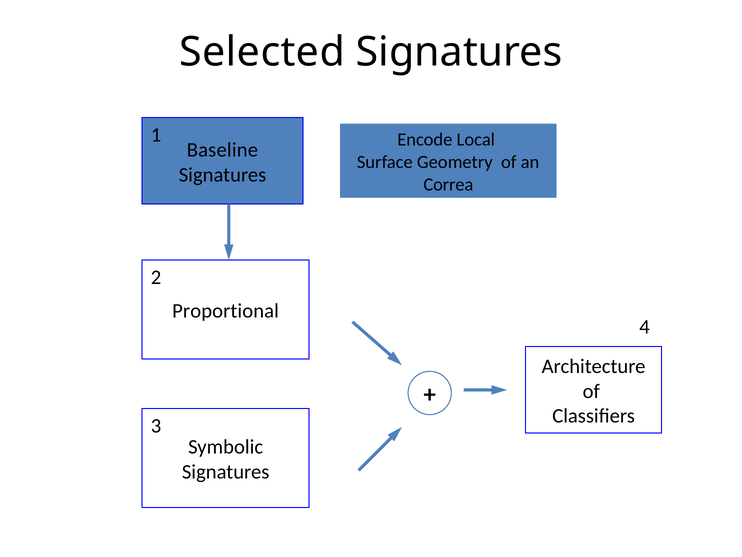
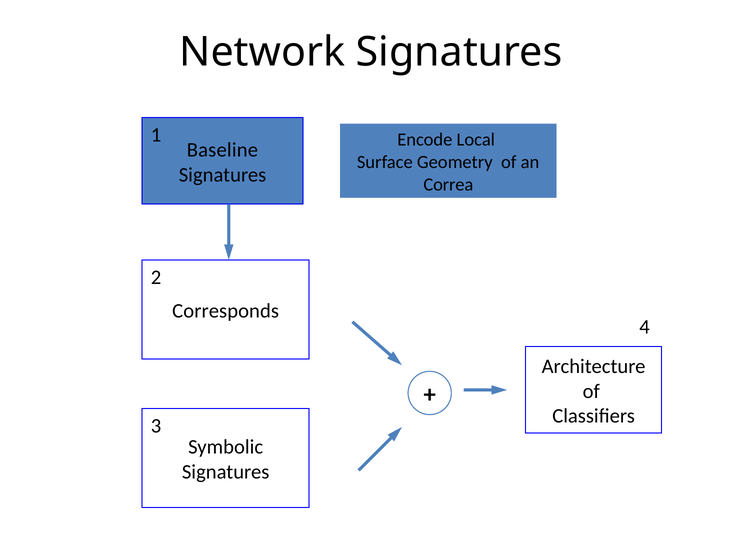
Selected: Selected -> Network (262, 52)
Proportional: Proportional -> Corresponds (226, 311)
